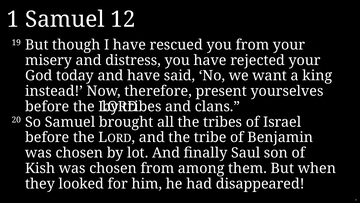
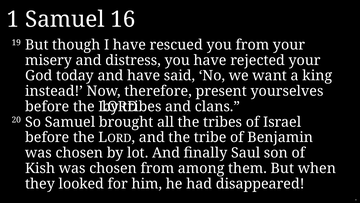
12: 12 -> 16 (123, 19)
